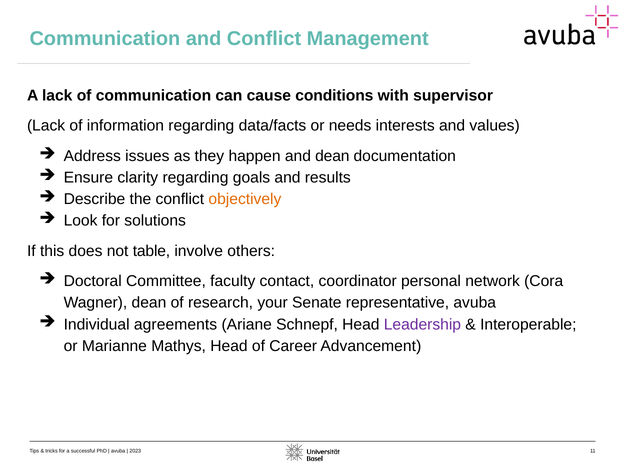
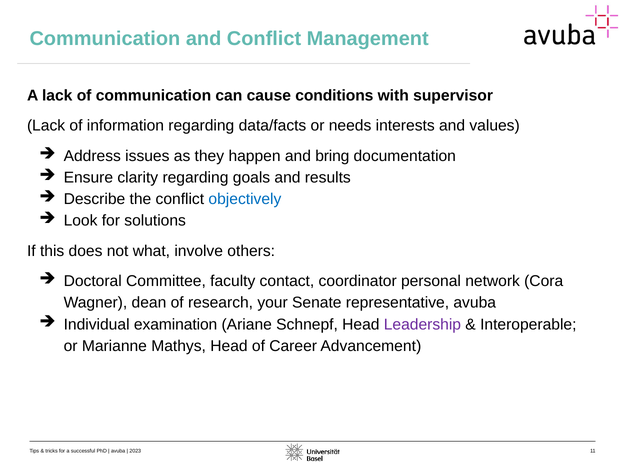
and dean: dean -> bring (332, 156)
objectively colour: orange -> blue (245, 199)
table: table -> what (151, 251)
agreements: agreements -> examination (176, 324)
